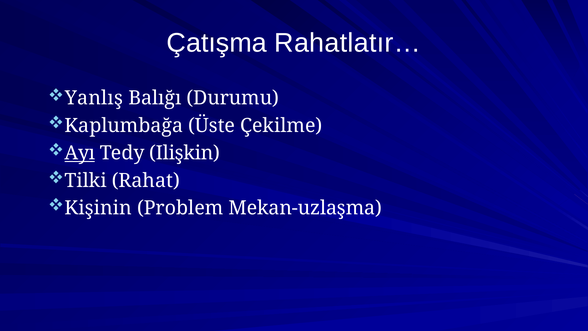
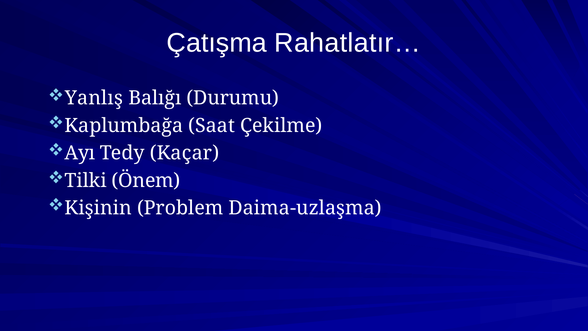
Üste: Üste -> Saat (212, 126)
Ayı underline: present -> none (80, 153)
Ilişkin: Ilişkin -> Kaçar (184, 153)
Rahat: Rahat -> Önem (146, 180)
Mekan-uzlaşma: Mekan-uzlaşma -> Daima-uzlaşma (305, 208)
